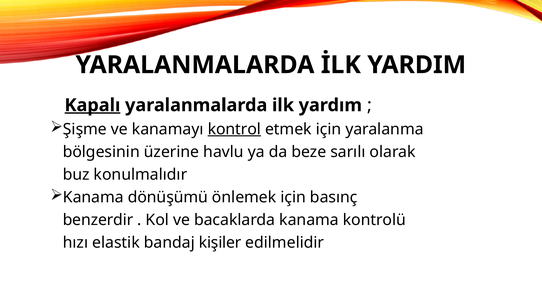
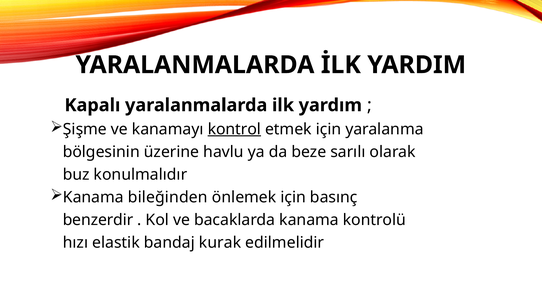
Kapalı underline: present -> none (92, 105)
dönüşümü: dönüşümü -> bileğinden (168, 197)
kişiler: kişiler -> kurak (220, 243)
